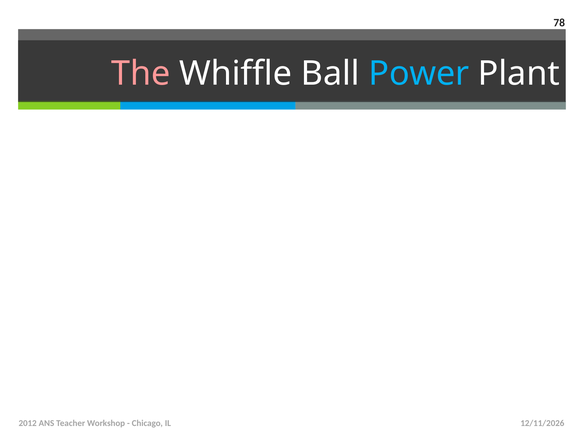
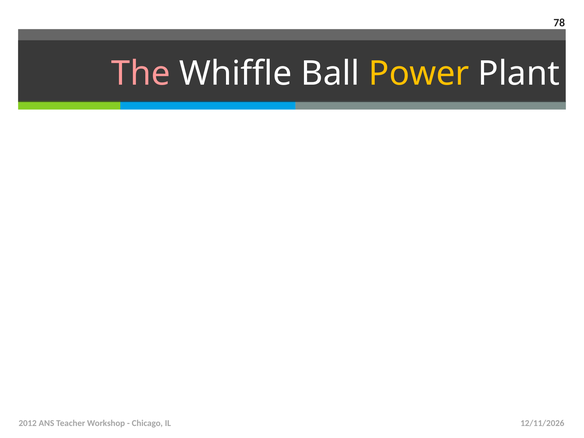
Power colour: light blue -> yellow (419, 74)
